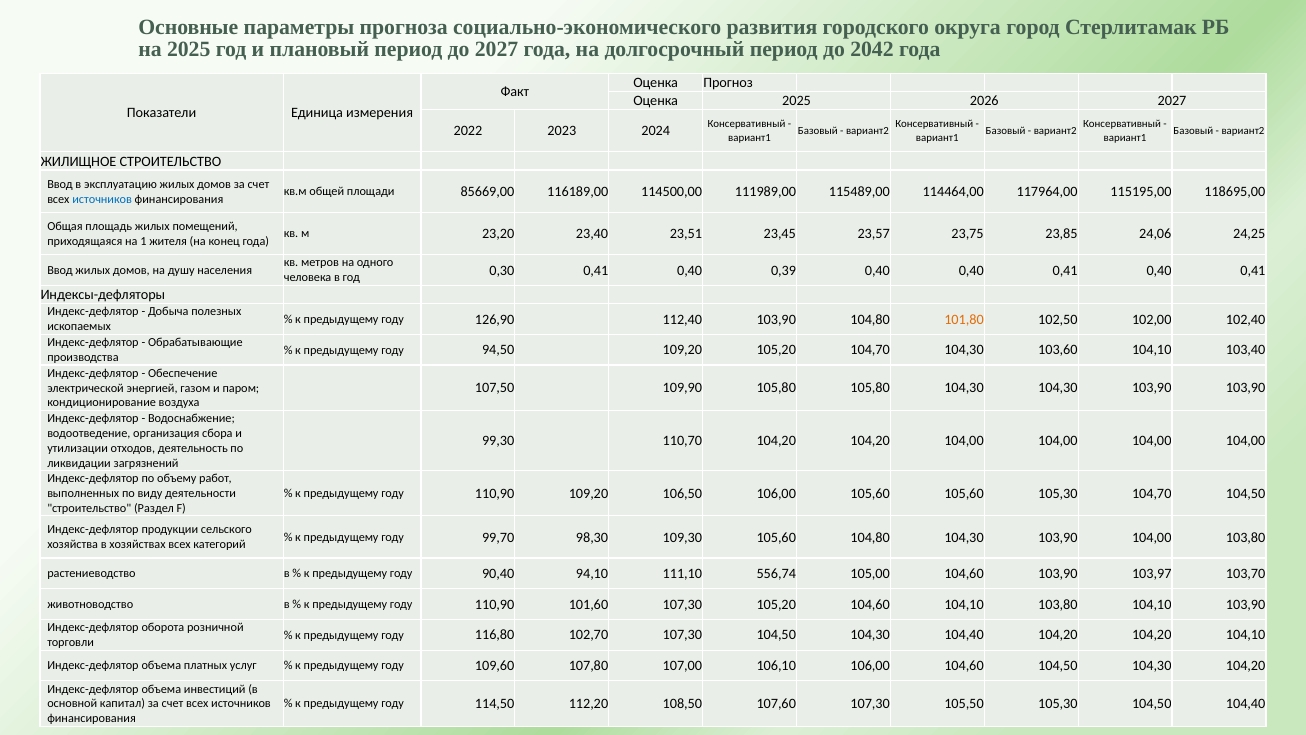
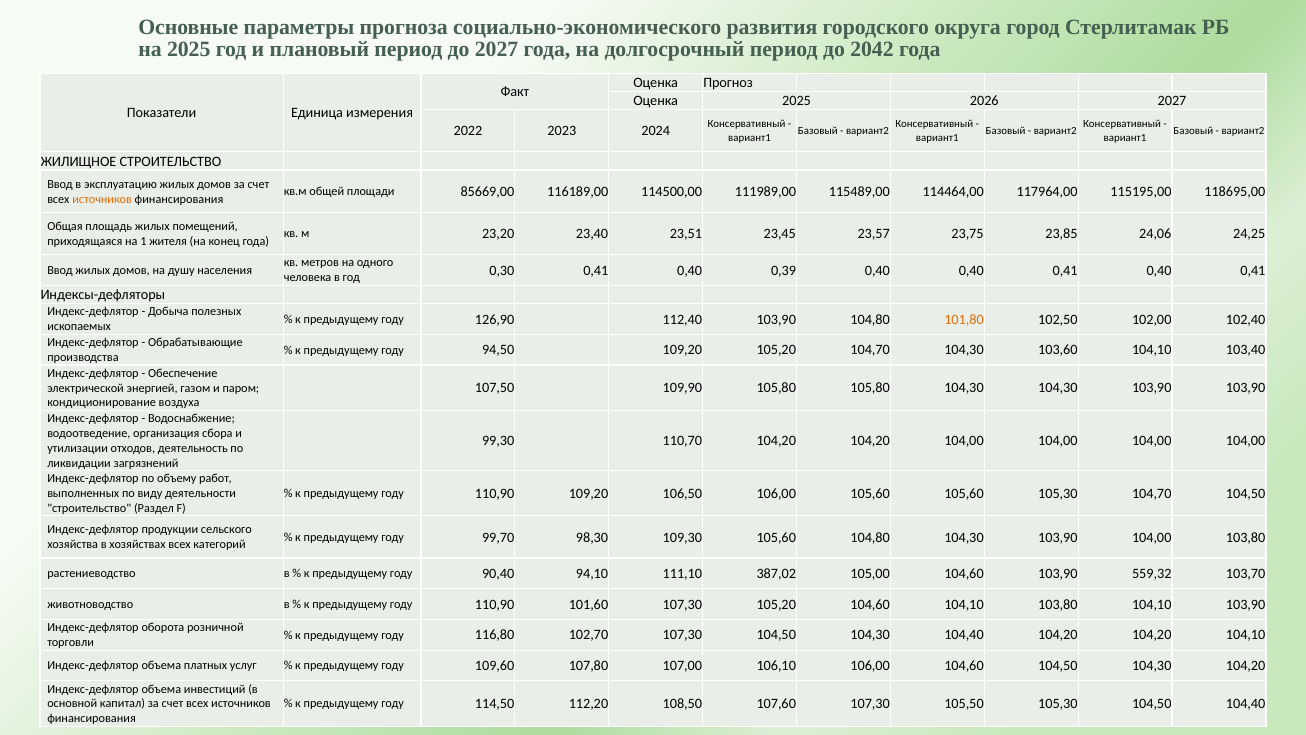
источников colour: blue -> orange (102, 199)
556,74: 556,74 -> 387,02 (776, 574)
103,97: 103,97 -> 559,32 (1152, 574)
